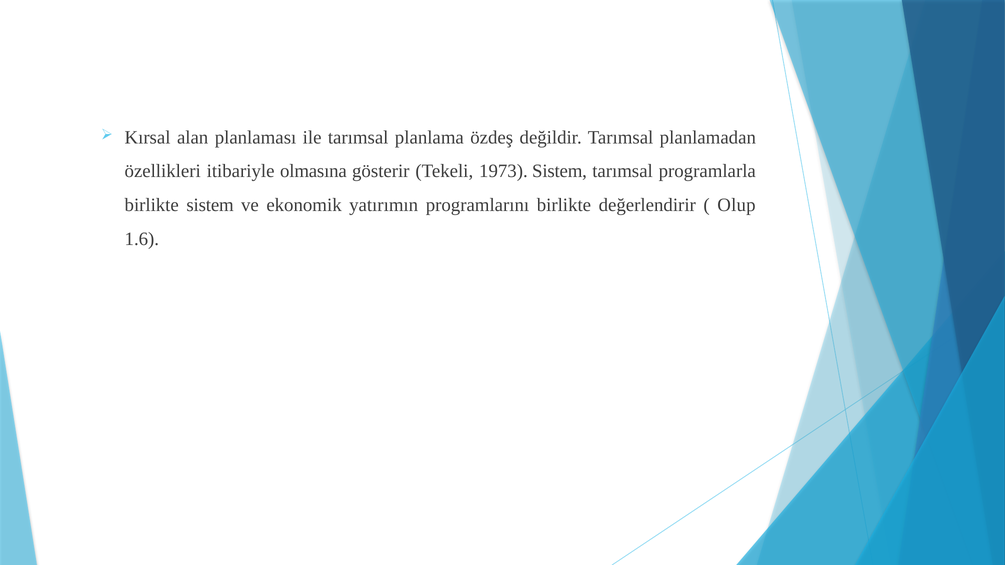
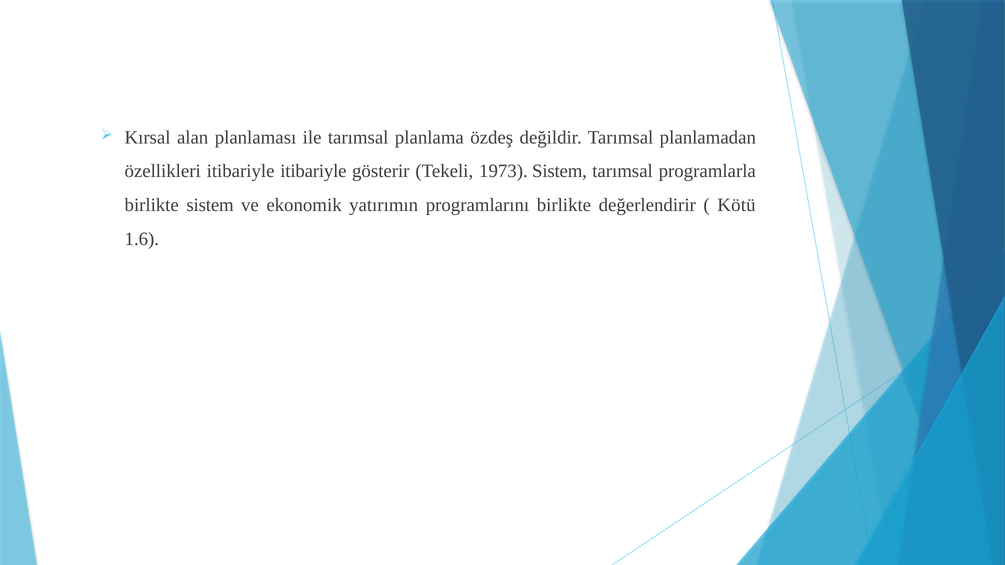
itibariyle olmasına: olmasına -> itibariyle (313, 171)
Olup: Olup -> Kötü (736, 205)
